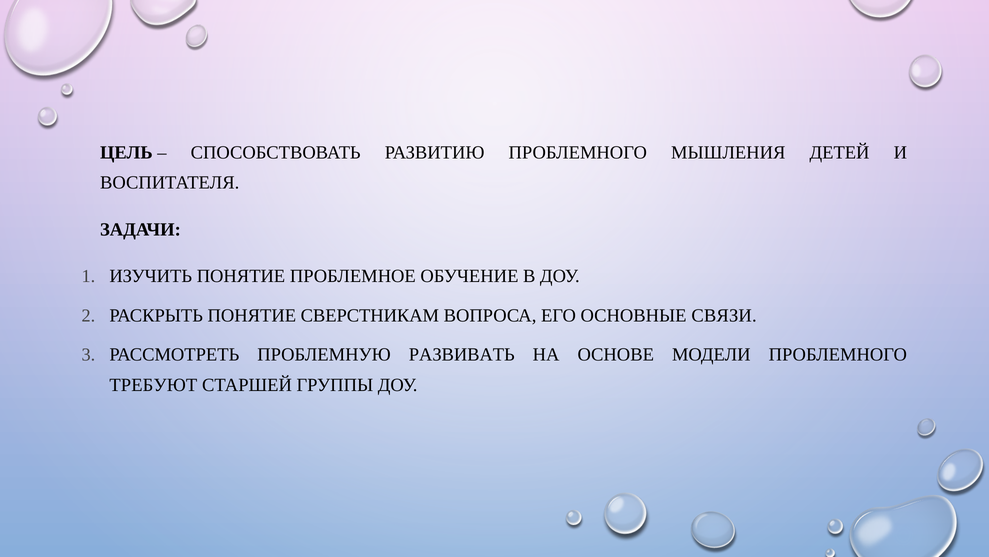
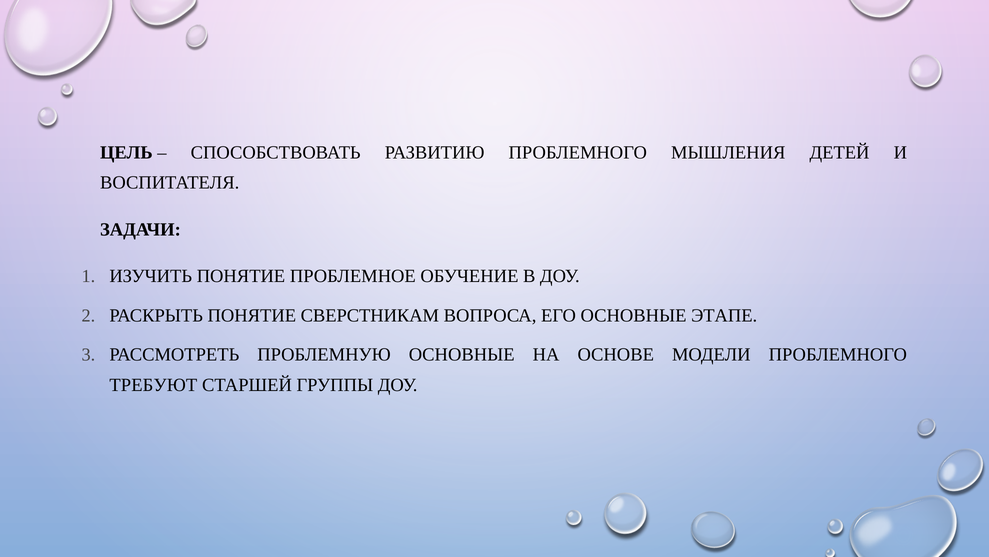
СВЯЗИ: СВЯЗИ -> ЭТАПЕ (724, 315)
ПРОБЛЕМНУЮ РАЗВИВАТЬ: РАЗВИВАТЬ -> ОСНОВНЫЕ (462, 354)
